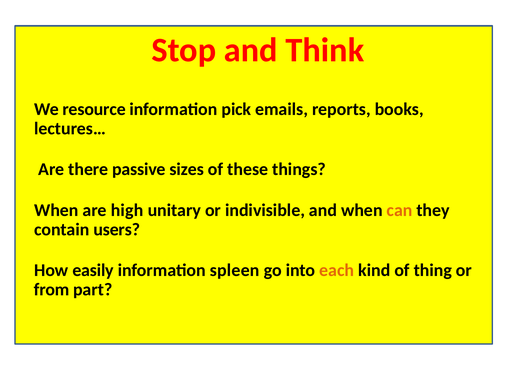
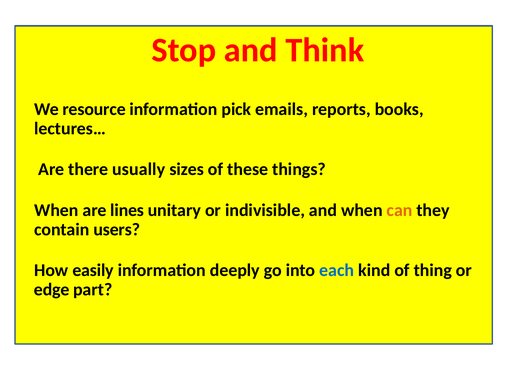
passive: passive -> usually (139, 169)
high: high -> lines (127, 210)
spleen: spleen -> deeply (235, 270)
each colour: orange -> blue (337, 270)
from: from -> edge (52, 290)
